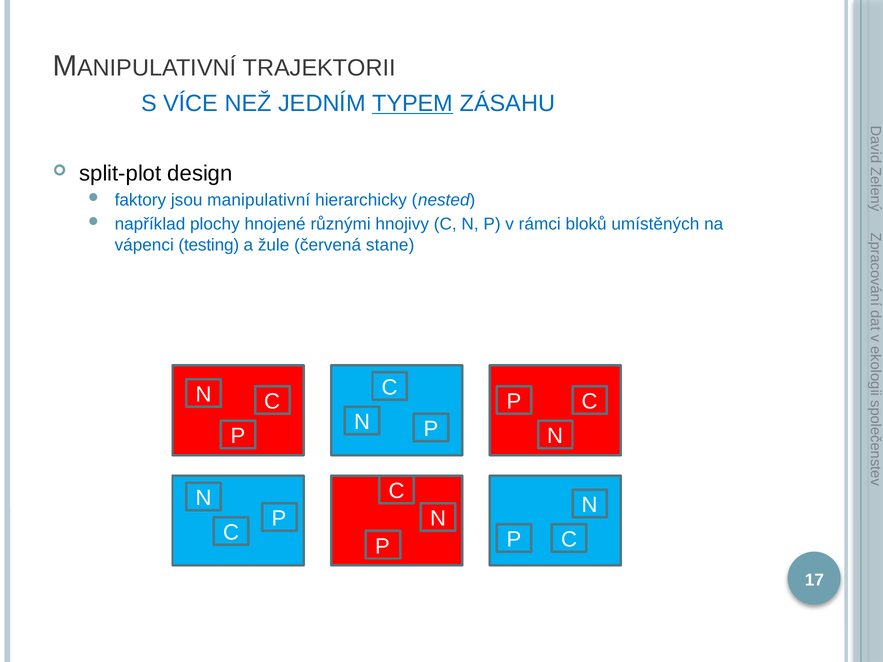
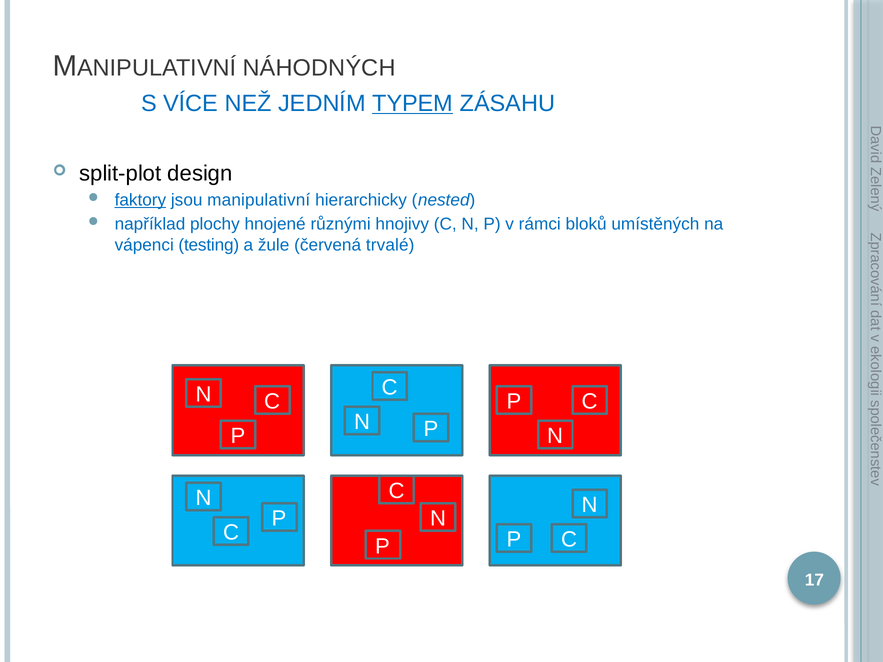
TRAJEKTORII: TRAJEKTORII -> NÁHODNÝCH (319, 68)
faktory underline: none -> present (140, 200)
stane: stane -> trvalé (390, 245)
